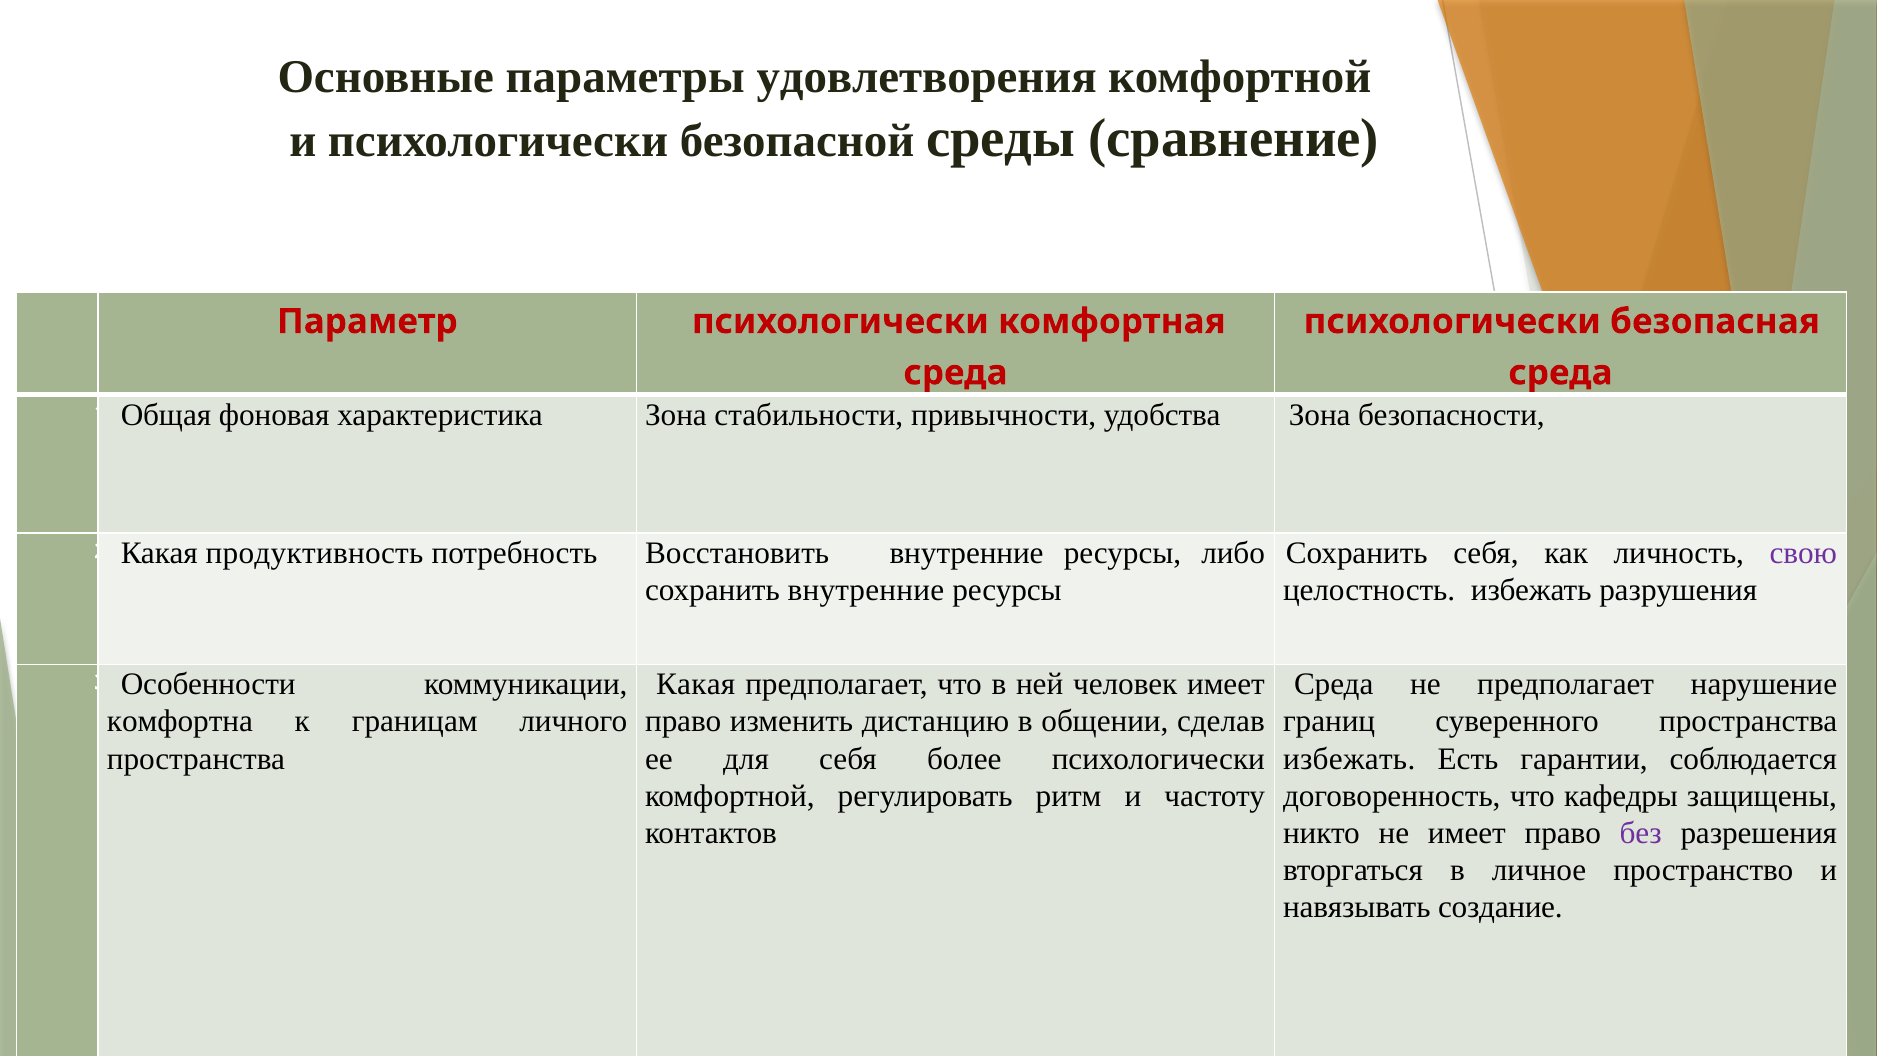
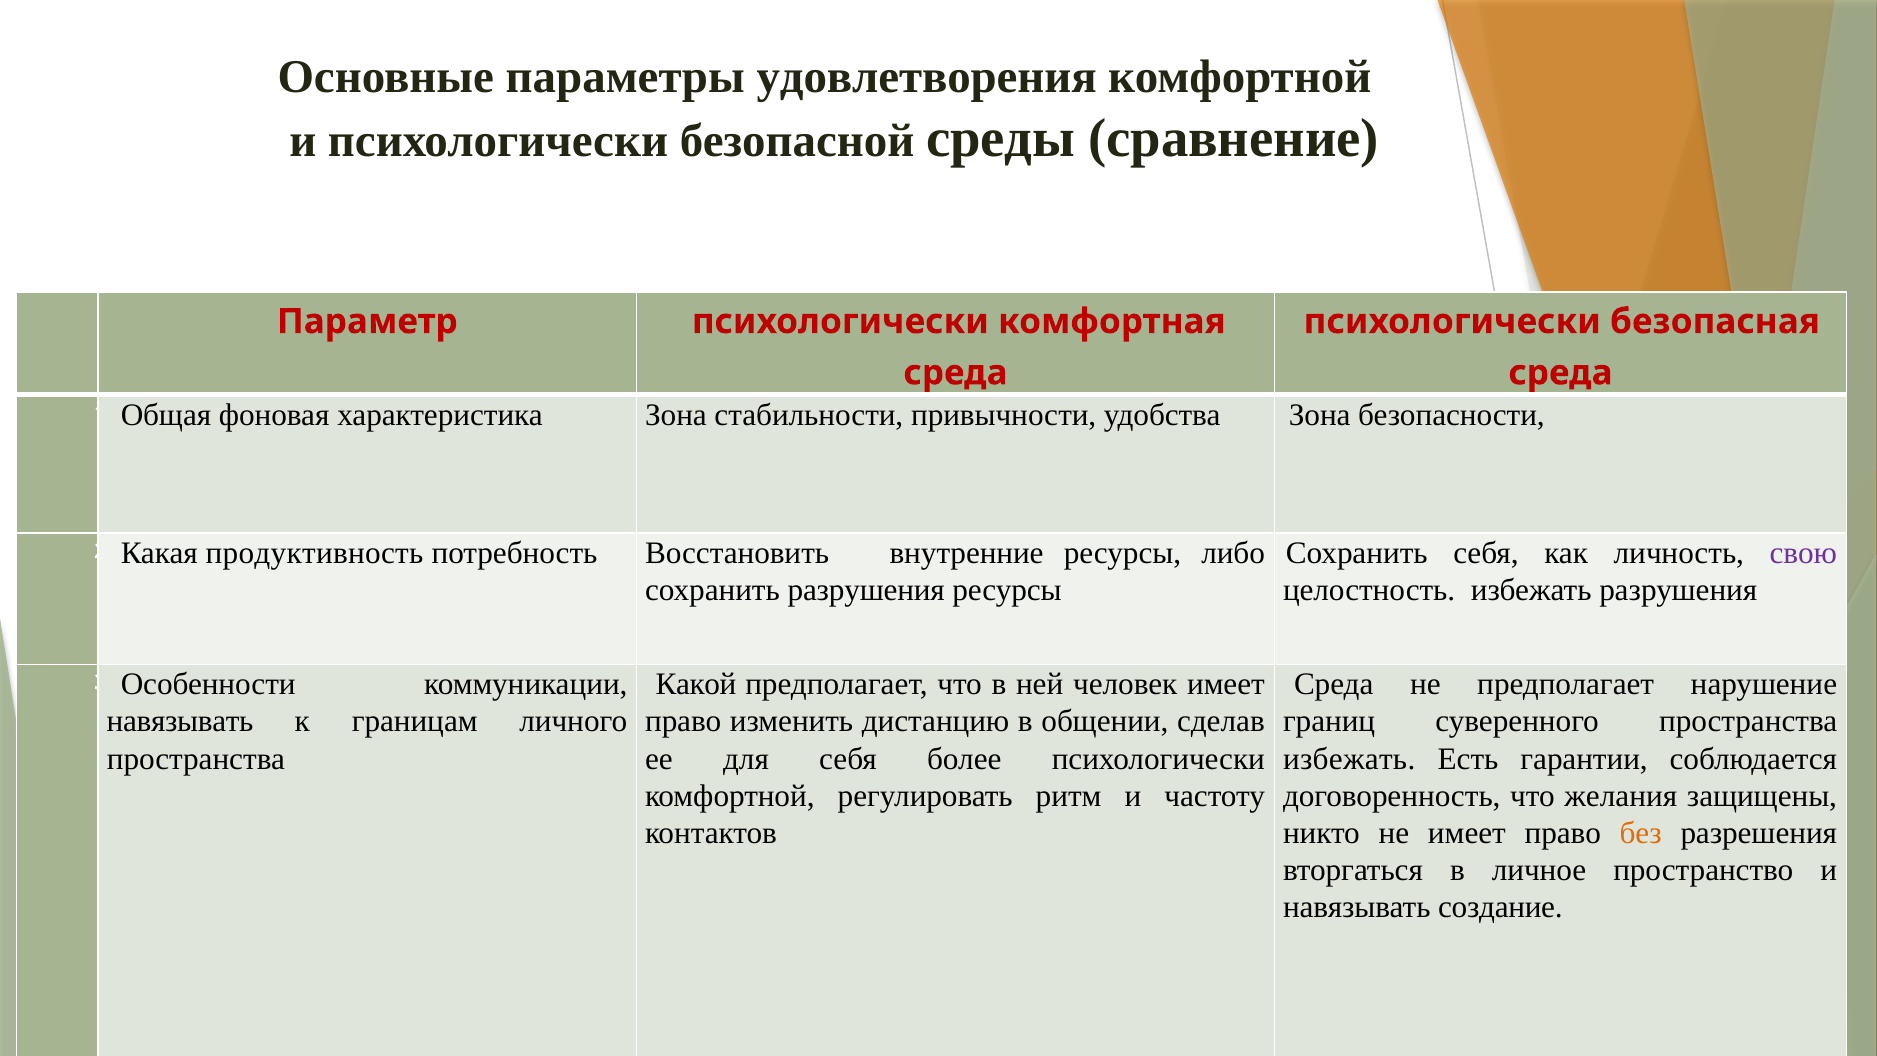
сохранить внутренние: внутренние -> разрушения (866, 590)
Какая: Какая -> Какой (696, 684)
комфортна: комфортна -> навязывать (180, 721)
кафедры: кафедры -> желания (1621, 796)
без colour: purple -> orange (1641, 833)
